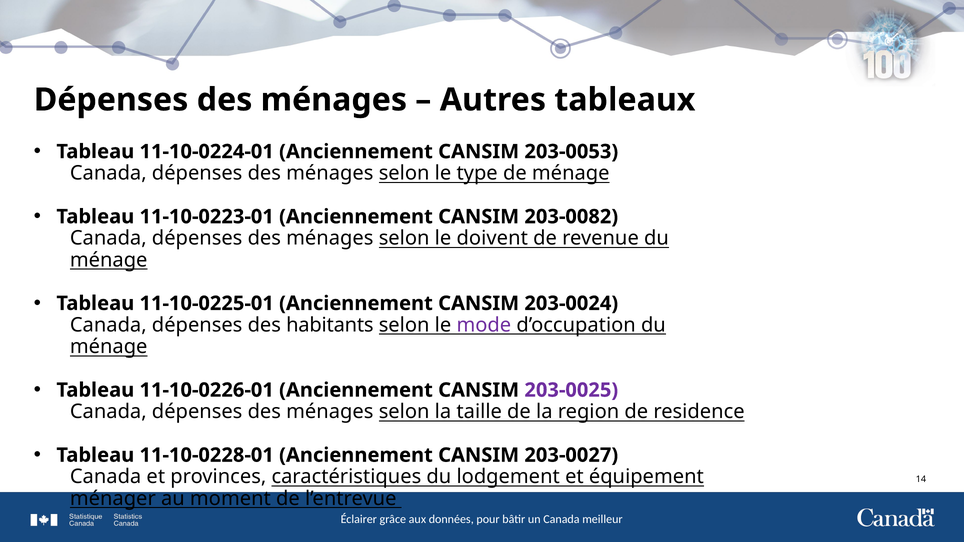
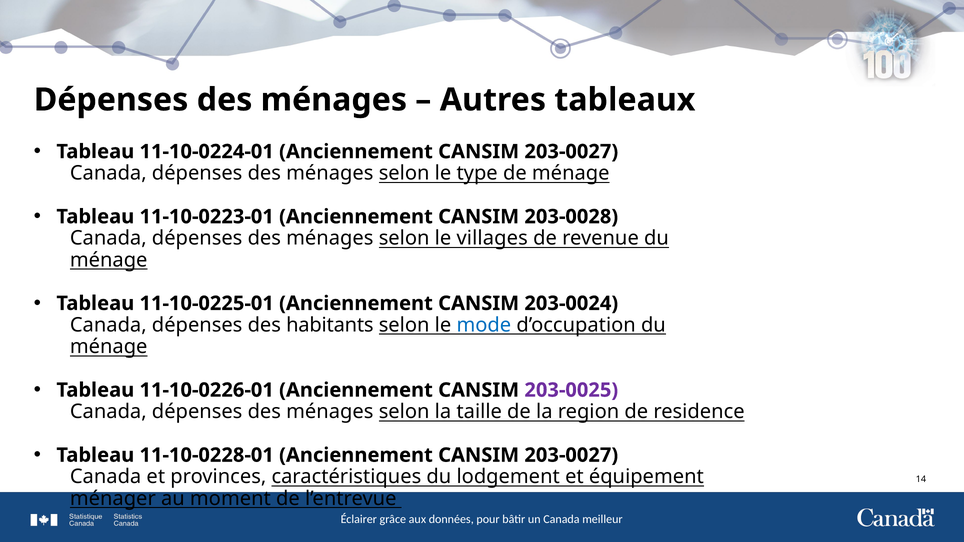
11-10-0224-01 Anciennement CANSIM 203-0053: 203-0053 -> 203-0027 (571, 152)
203-0082: 203-0082 -> 203-0028 (571, 217)
doivent: doivent -> villages (492, 238)
mode colour: purple -> blue (484, 325)
